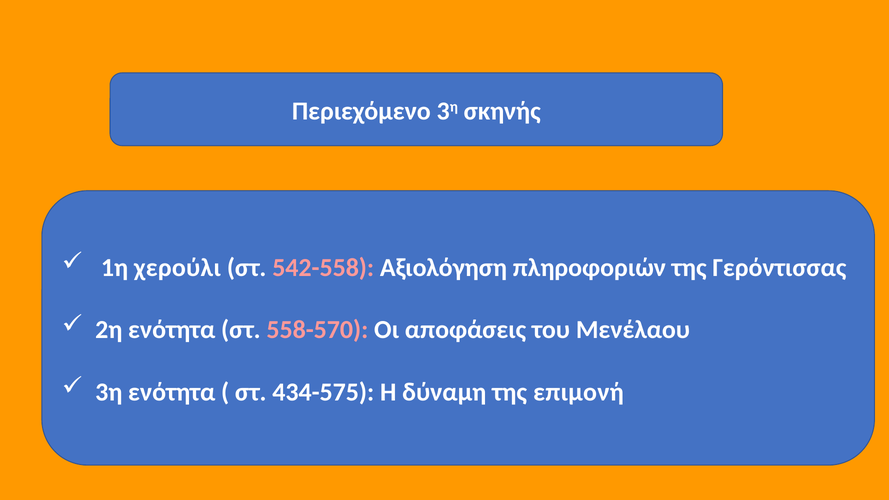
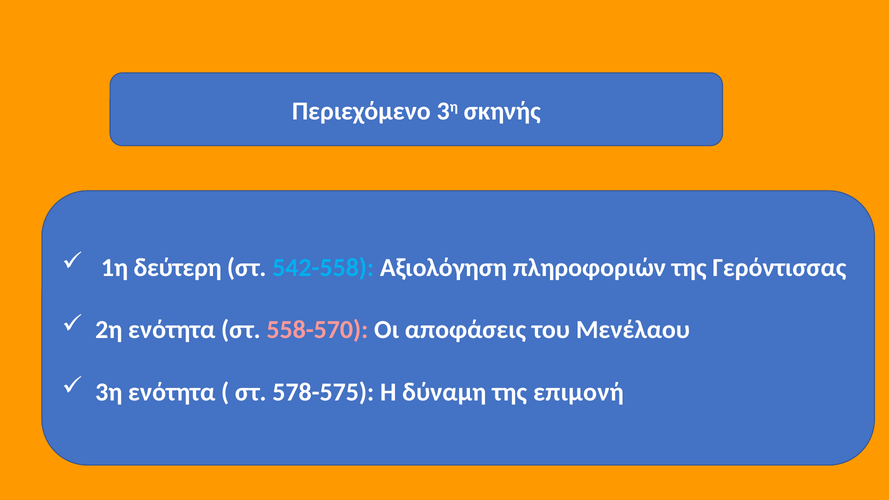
χερούλι: χερούλι -> δεύτερη (178, 267)
542-558 colour: pink -> light blue (323, 267)
434-575: 434-575 -> 578-575 (323, 392)
